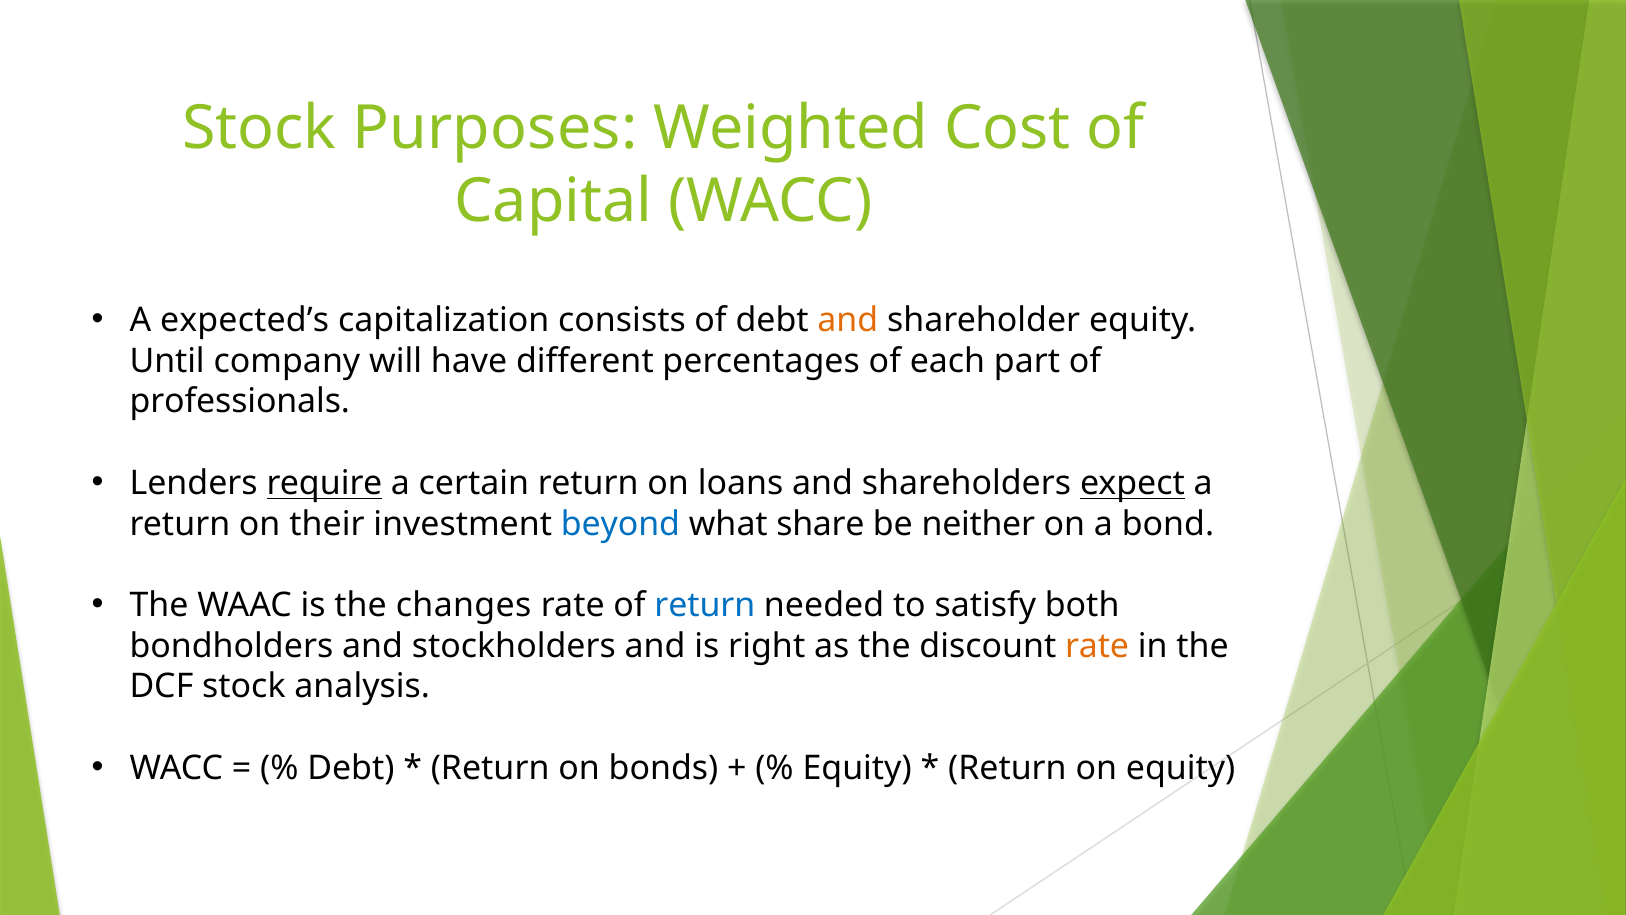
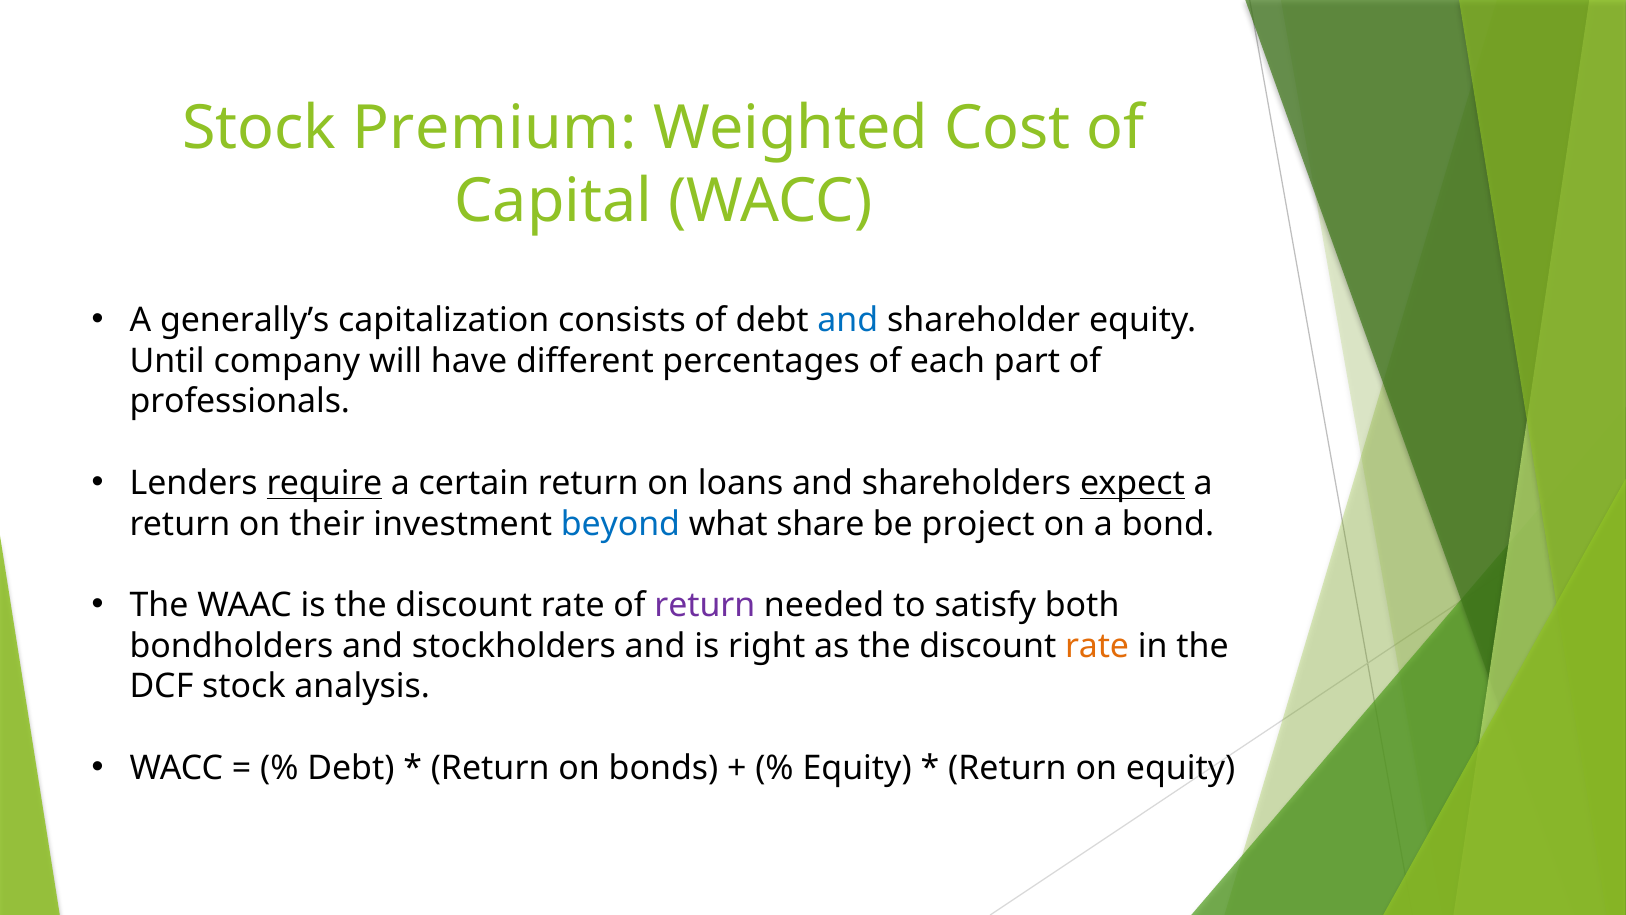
Purposes: Purposes -> Premium (495, 128)
expected’s: expected’s -> generally’s (245, 320)
and colour: orange -> blue (848, 320)
neither: neither -> project (978, 524)
is the changes: changes -> discount (464, 605)
return colour: blue -> purple (705, 605)
